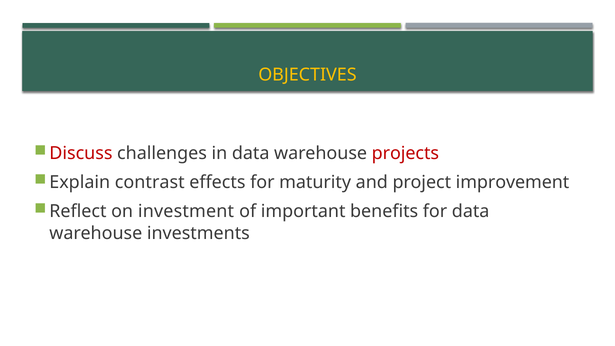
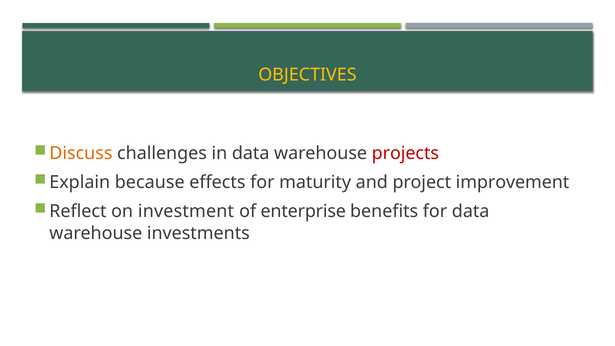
Discuss colour: red -> orange (81, 154)
contrast: contrast -> because (150, 183)
important: important -> enterprise (303, 212)
